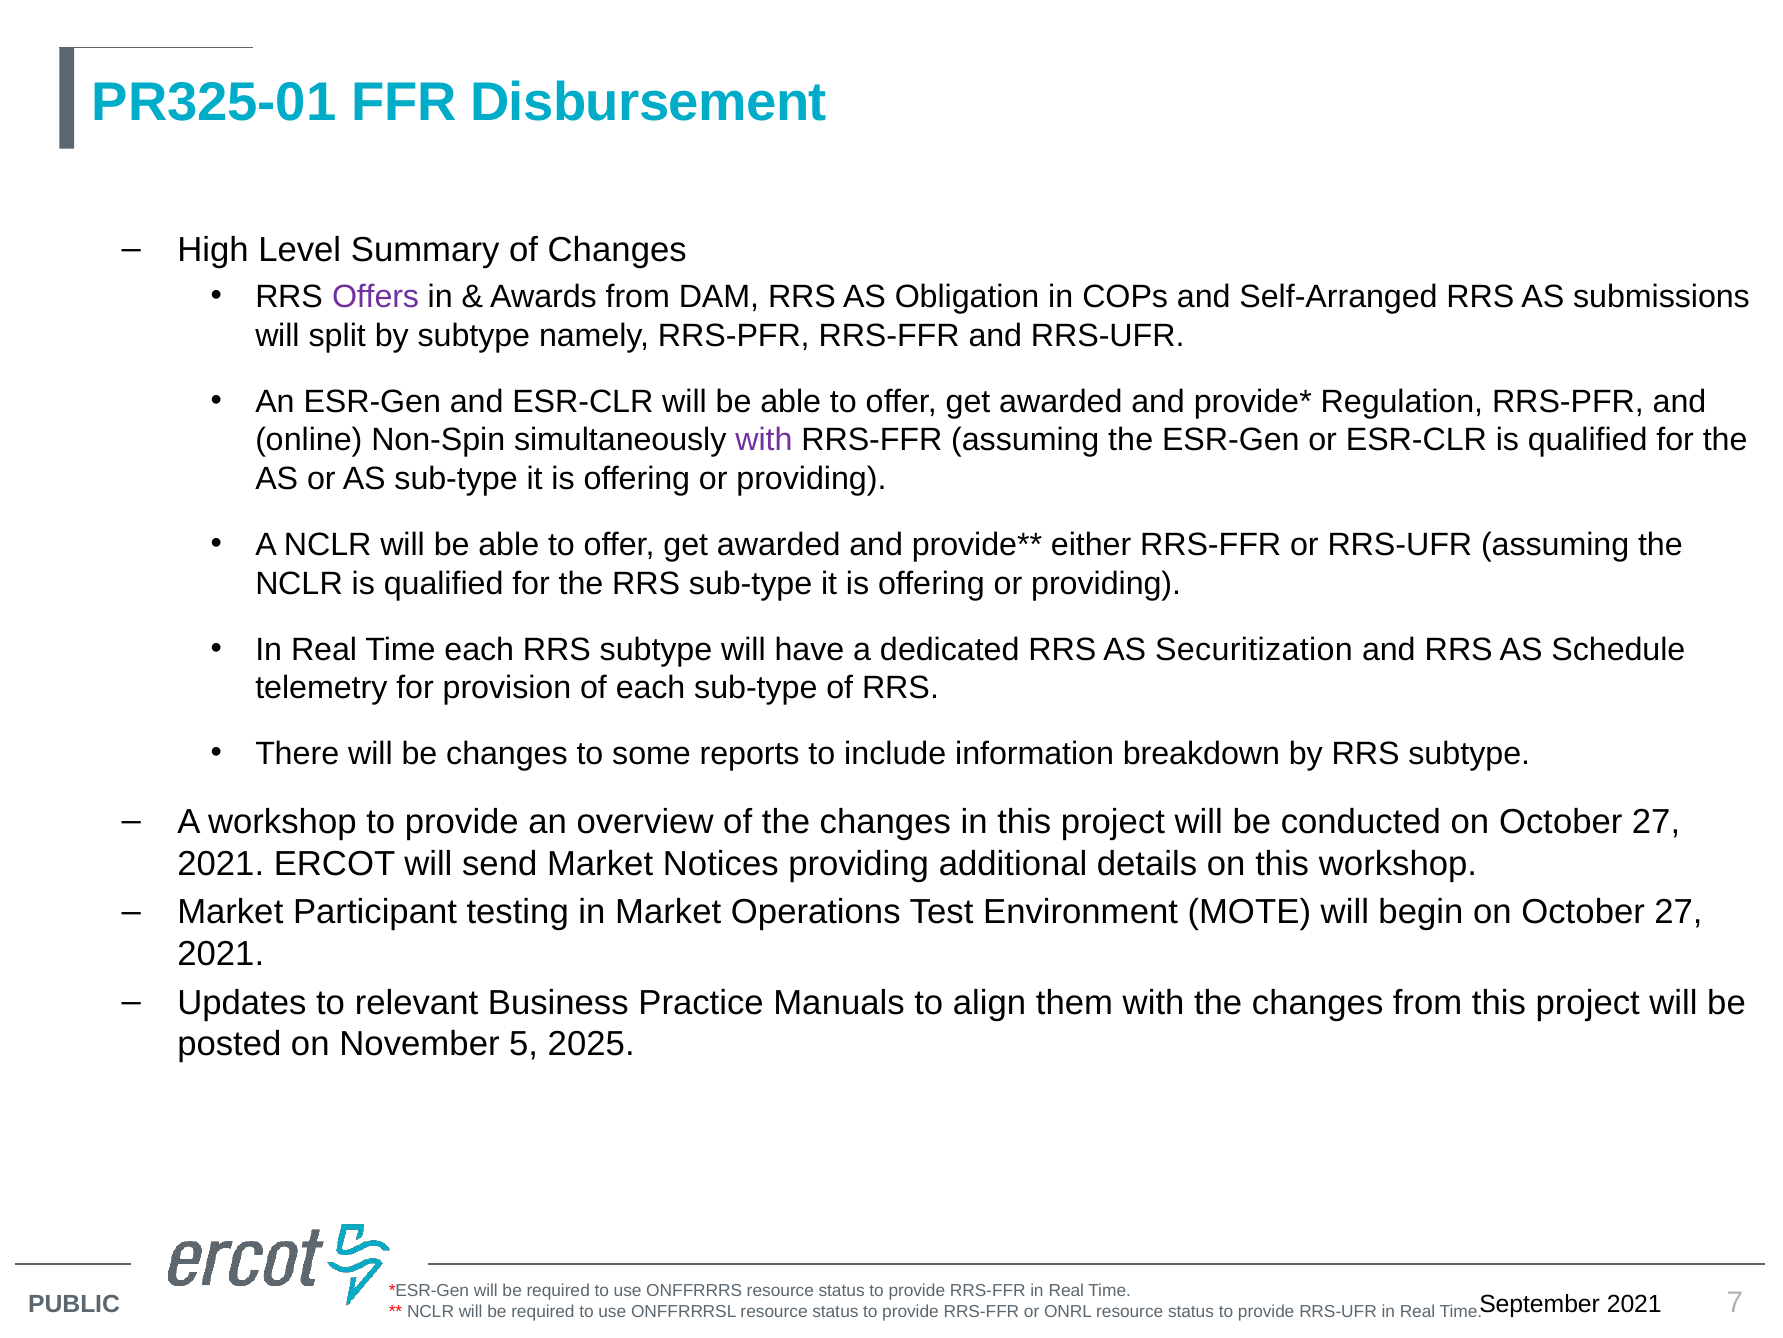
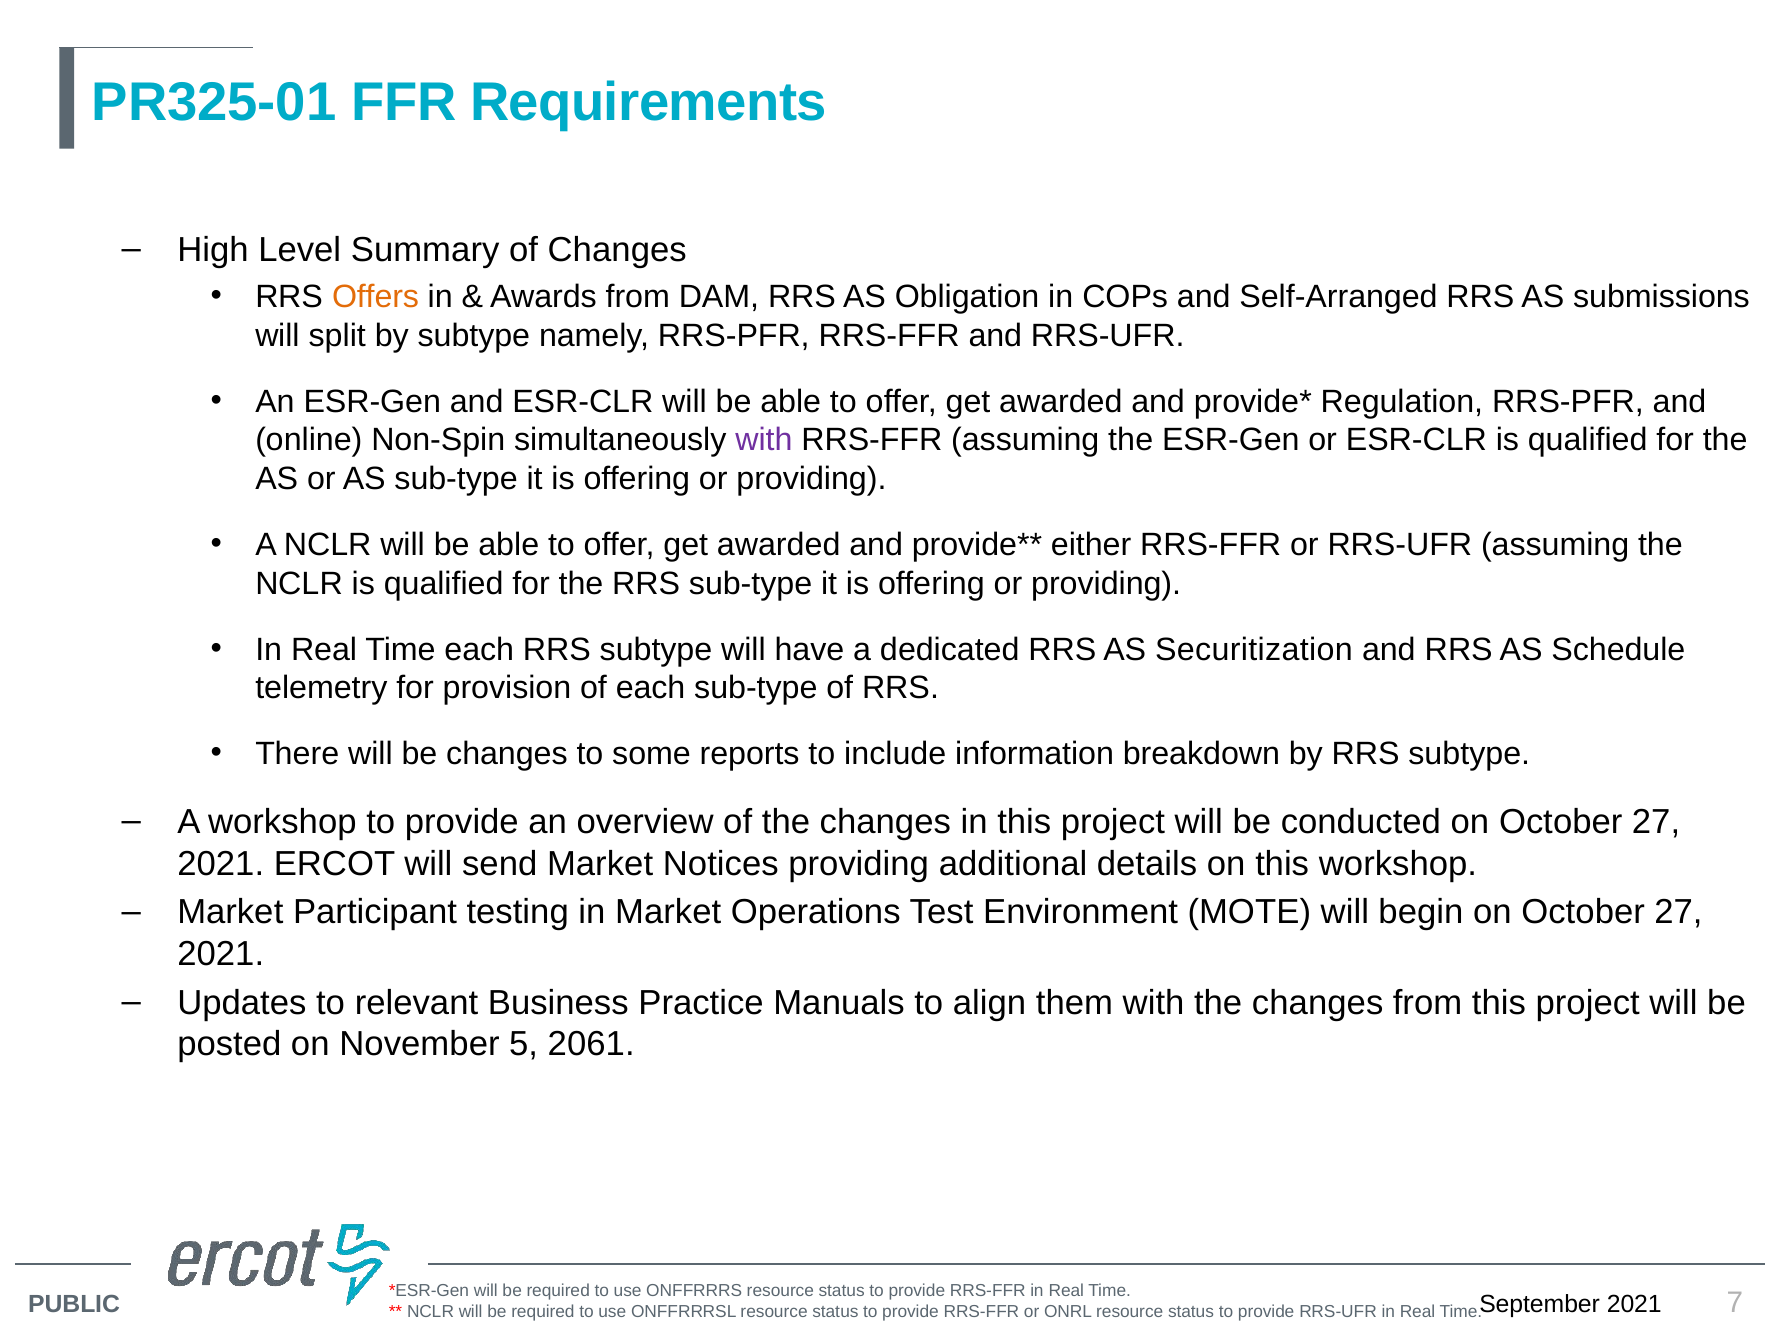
Disbursement: Disbursement -> Requirements (649, 103)
Offers colour: purple -> orange (376, 297)
2025: 2025 -> 2061 (591, 1044)
